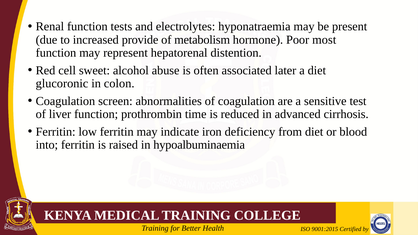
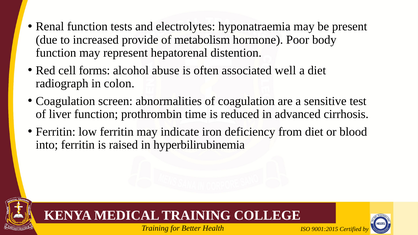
most: most -> body (324, 40)
sweet: sweet -> forms (94, 70)
later: later -> well (285, 70)
glucoronic: glucoronic -> radiograph (62, 84)
hypoalbuminaemia: hypoalbuminaemia -> hyperbilirubinemia (199, 145)
